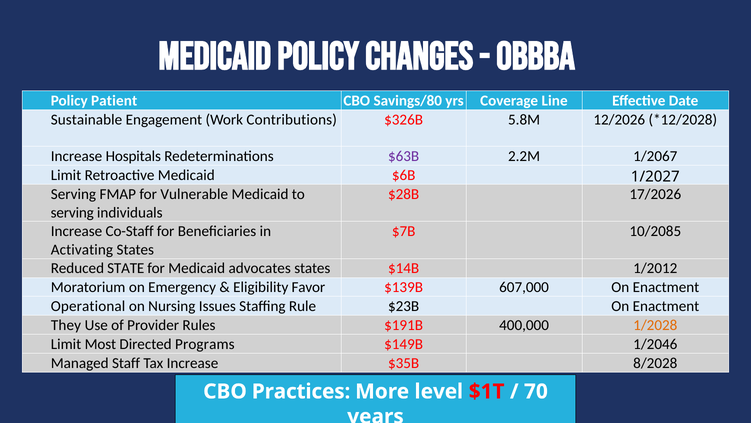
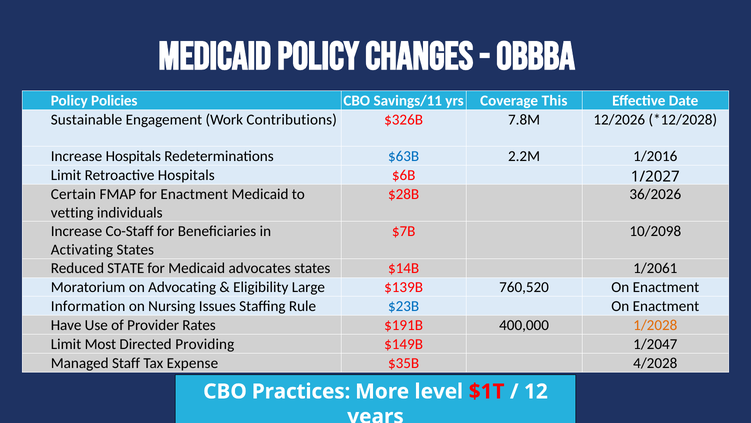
Patient: Patient -> Policies (114, 101)
Savings/80: Savings/80 -> Savings/11 (408, 101)
Line: Line -> This (555, 101)
5.8M: 5.8M -> 7.8M (524, 119)
$63B colour: purple -> blue (404, 156)
1/2067: 1/2067 -> 1/2016 (655, 156)
Retroactive Medicaid: Medicaid -> Hospitals (186, 175)
Serving: Serving -> Certain (73, 194)
for Vulnerable: Vulnerable -> Enactment (194, 194)
17/2026: 17/2026 -> 36/2026 (655, 194)
serving: serving -> vetting (72, 212)
10/2085: 10/2085 -> 10/2098 (655, 231)
1/2012: 1/2012 -> 1/2061 (655, 268)
Emergency: Emergency -> Advocating (182, 287)
Favor: Favor -> Large (308, 287)
607,000: 607,000 -> 760,520 (524, 287)
Operational: Operational -> Information (88, 306)
$23B colour: black -> blue (404, 306)
They: They -> Have (66, 325)
Rules: Rules -> Rates (199, 325)
Programs: Programs -> Providing (205, 344)
1/2046: 1/2046 -> 1/2047 (655, 344)
Tax Increase: Increase -> Expense (192, 363)
8/2028: 8/2028 -> 4/2028 (655, 363)
70: 70 -> 12 (536, 391)
